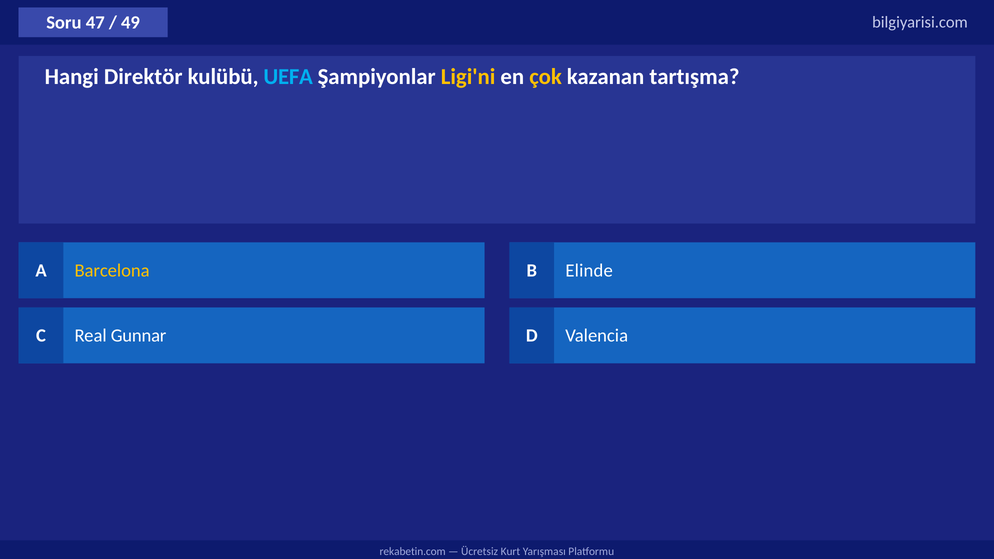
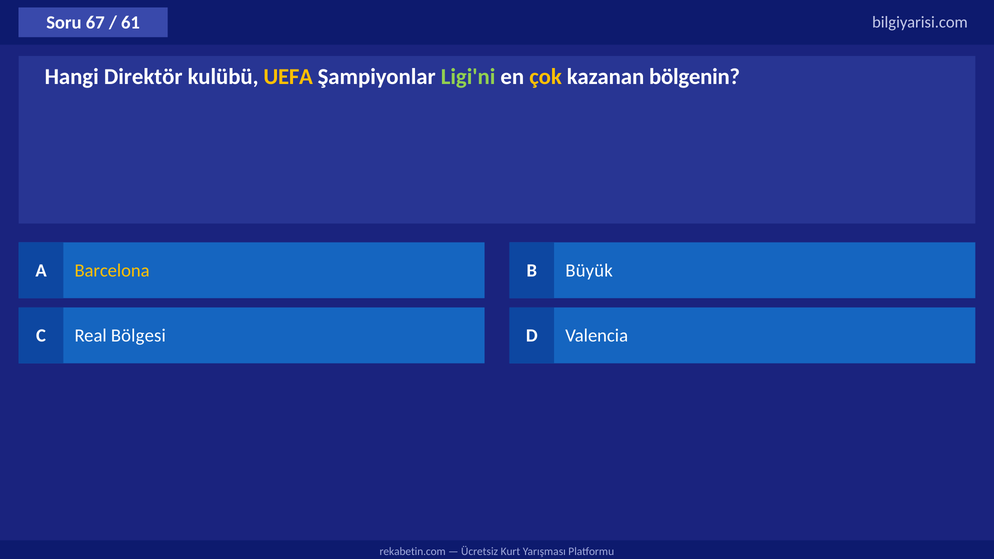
47: 47 -> 67 (95, 23)
49: 49 -> 61 (130, 23)
UEFA colour: light blue -> yellow (288, 77)
Ligi'ni colour: yellow -> light green (468, 77)
tartışma: tartışma -> bölgenin (695, 77)
Elinde: Elinde -> Büyük (589, 271)
Gunnar: Gunnar -> Bölgesi (138, 336)
